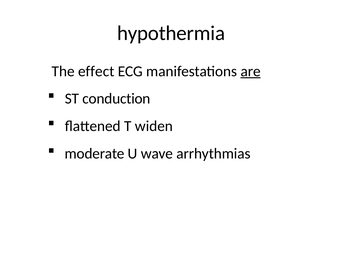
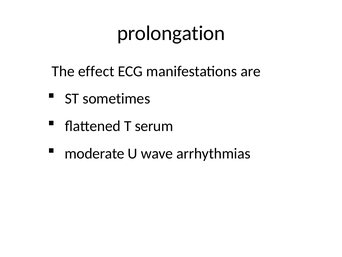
hypothermia: hypothermia -> prolongation (171, 33)
are underline: present -> none (251, 71)
conduction: conduction -> sometimes (116, 98)
widen: widen -> serum (154, 126)
